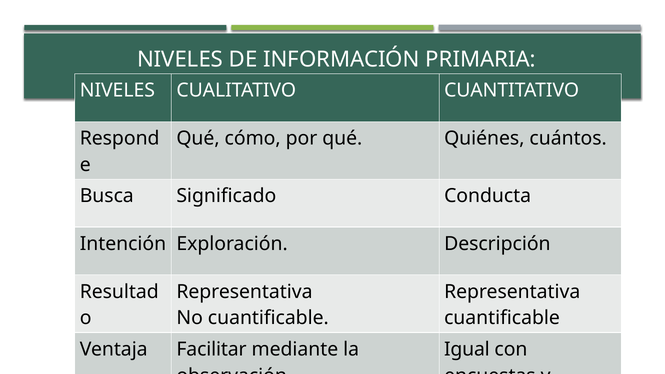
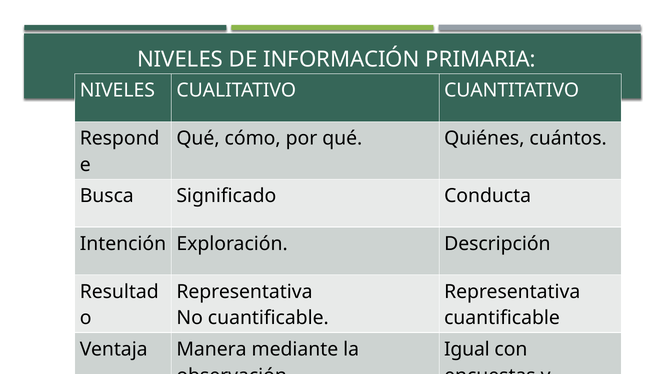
Facilitar: Facilitar -> Manera (211, 349)
